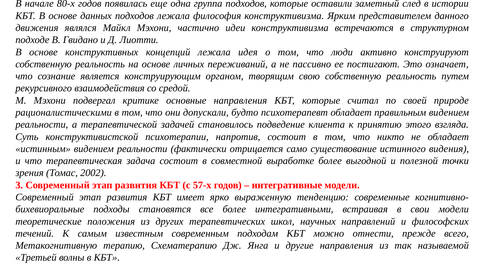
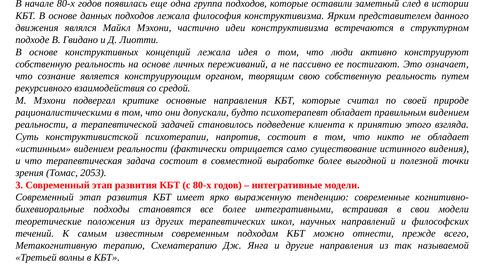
2002: 2002 -> 2053 (93, 173)
с 57-х: 57-х -> 80-х (202, 185)
